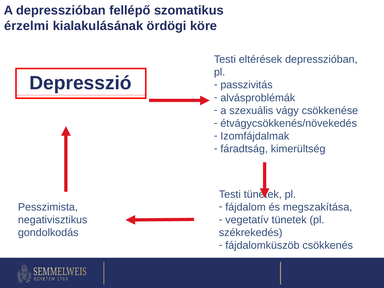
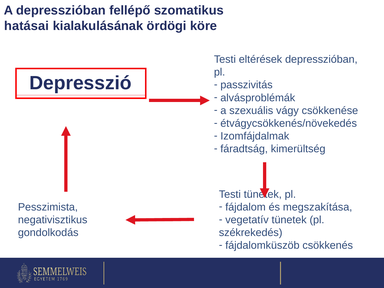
érzelmi: érzelmi -> hatásai (27, 26)
